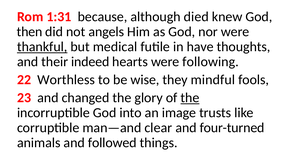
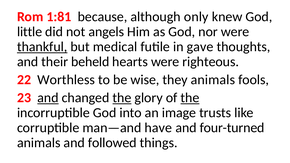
1:31: 1:31 -> 1:81 (59, 17)
died: died -> only (196, 17)
then: then -> little (30, 32)
have: have -> gave (200, 47)
indeed: indeed -> beheld (90, 62)
following: following -> righteous (211, 62)
they mindful: mindful -> animals (213, 80)
and underline: none -> present (48, 98)
the underline: none -> present (122, 98)
clear: clear -> have (158, 128)
